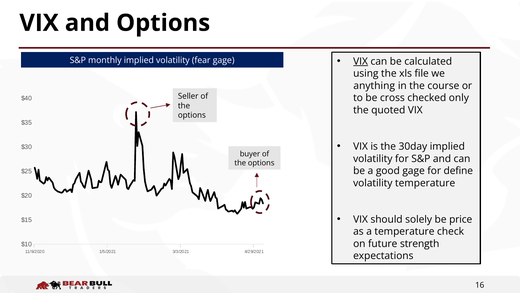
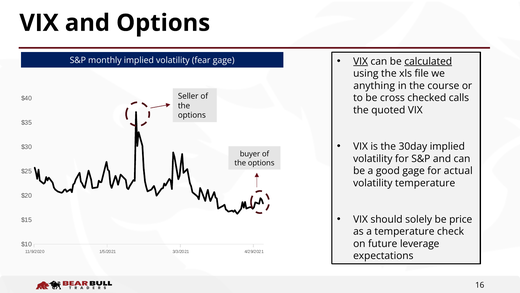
calculated underline: none -> present (428, 61)
only: only -> calls (459, 98)
define: define -> actual (458, 171)
strength: strength -> leverage (420, 243)
